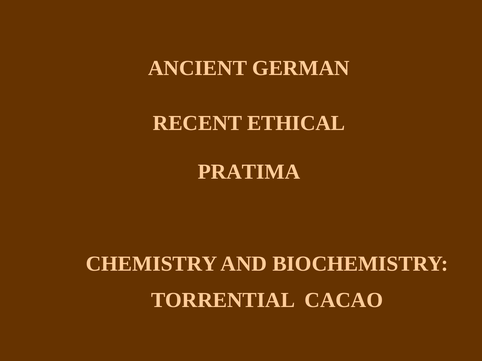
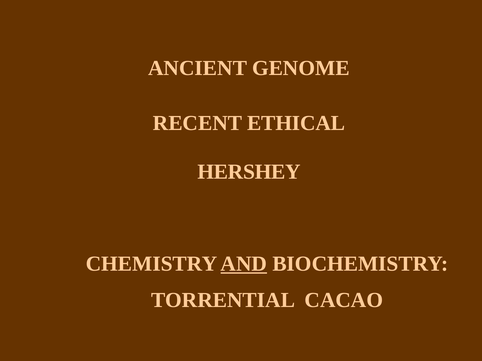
GERMAN: GERMAN -> GENOME (301, 68)
PRATIMA: PRATIMA -> HERSHEY (249, 172)
AND underline: none -> present (244, 264)
